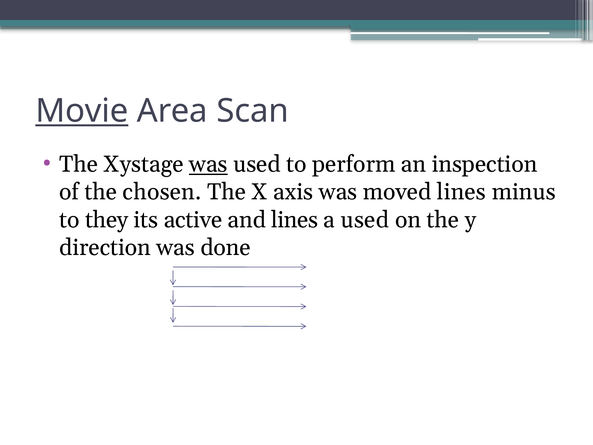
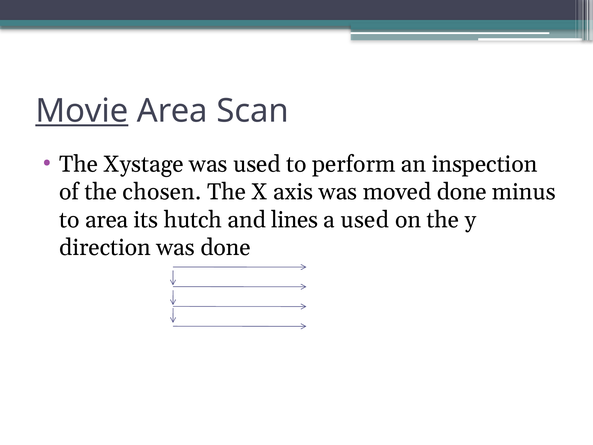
was underline: present -> none (208, 164)
moved lines: lines -> done (462, 192)
to they: they -> area (107, 220)
active: active -> hutch (193, 220)
